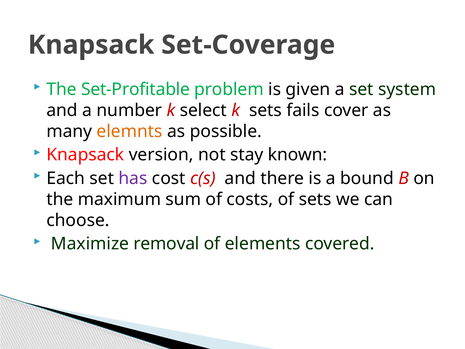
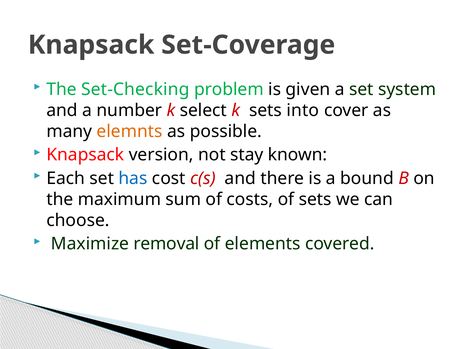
Set-Profitable: Set-Profitable -> Set-Checking (135, 89)
fails: fails -> into (303, 110)
has colour: purple -> blue (133, 178)
